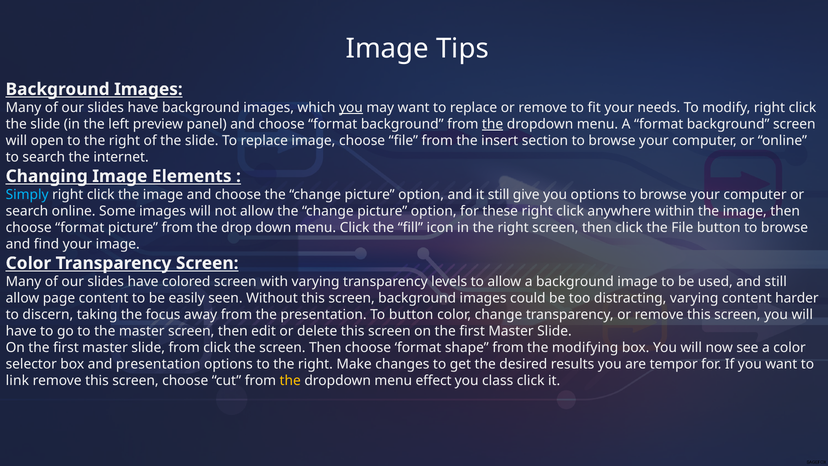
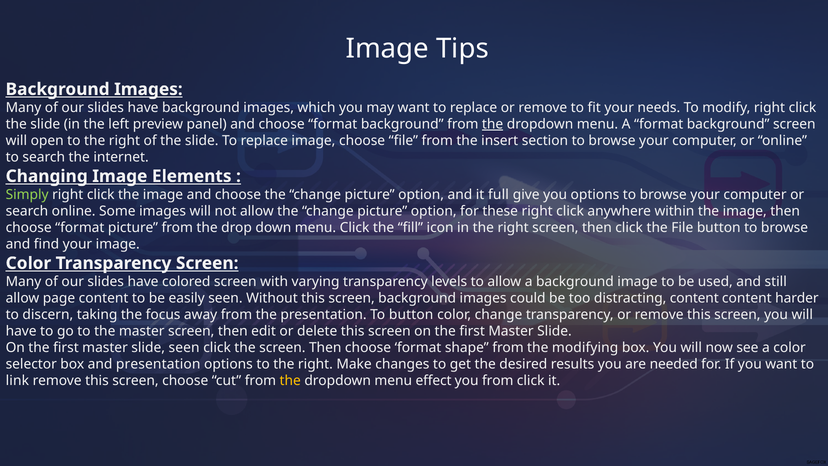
you underline: present -> none (351, 108)
Simply colour: light blue -> light green (27, 195)
it still: still -> full (499, 195)
distracting varying: varying -> content (694, 298)
slide from: from -> seen (184, 348)
tempor: tempor -> needed (674, 364)
you class: class -> from (498, 381)
